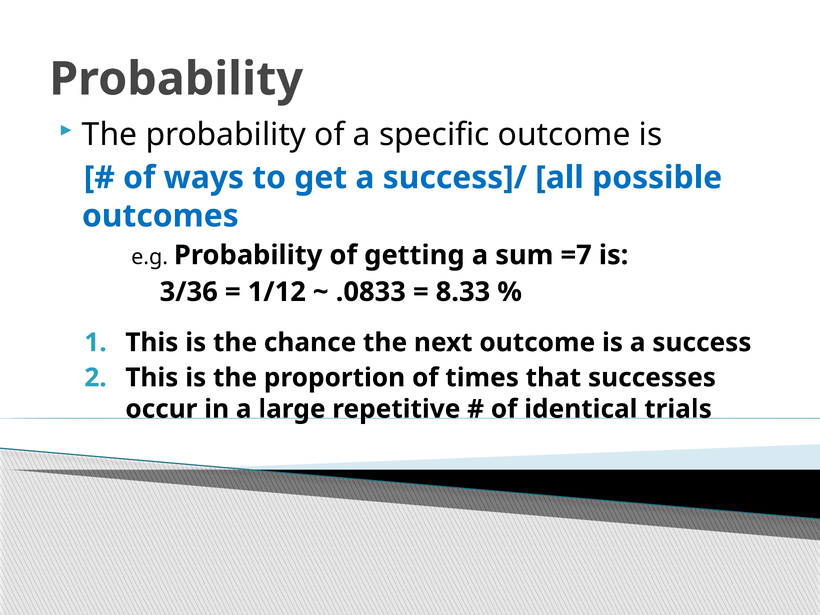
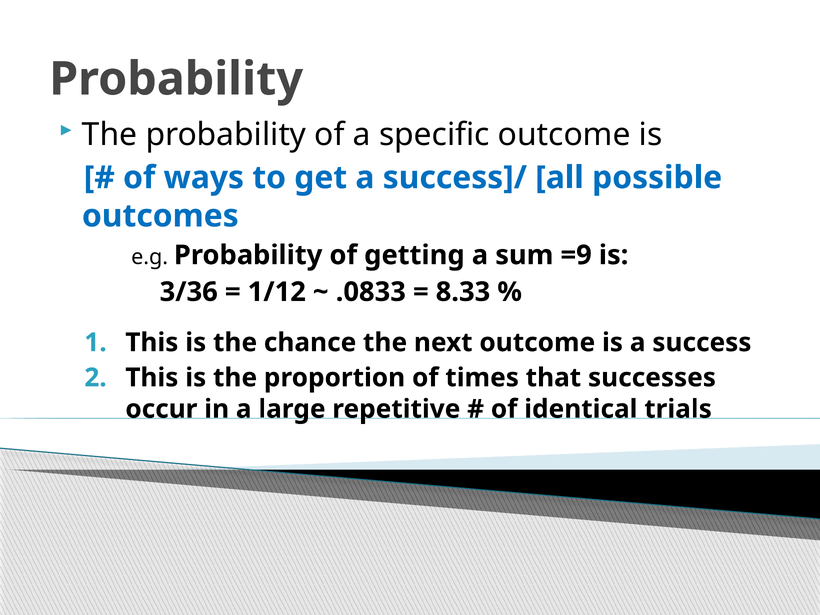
=7: =7 -> =9 (576, 255)
